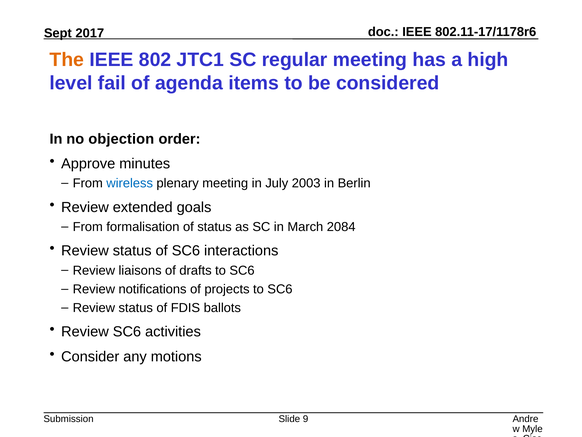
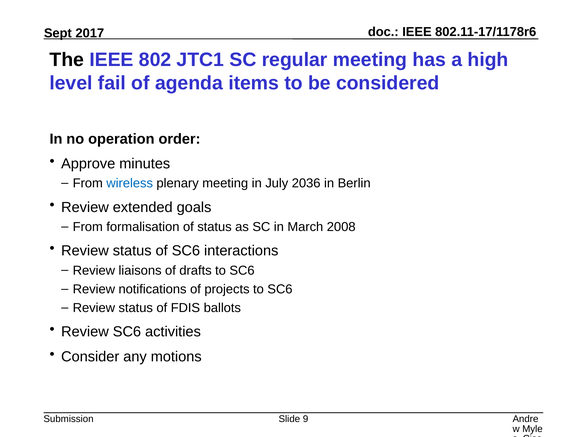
The colour: orange -> black (67, 60)
objection: objection -> operation (121, 139)
2003: 2003 -> 2036 (306, 183)
2084: 2084 -> 2008 (341, 227)
